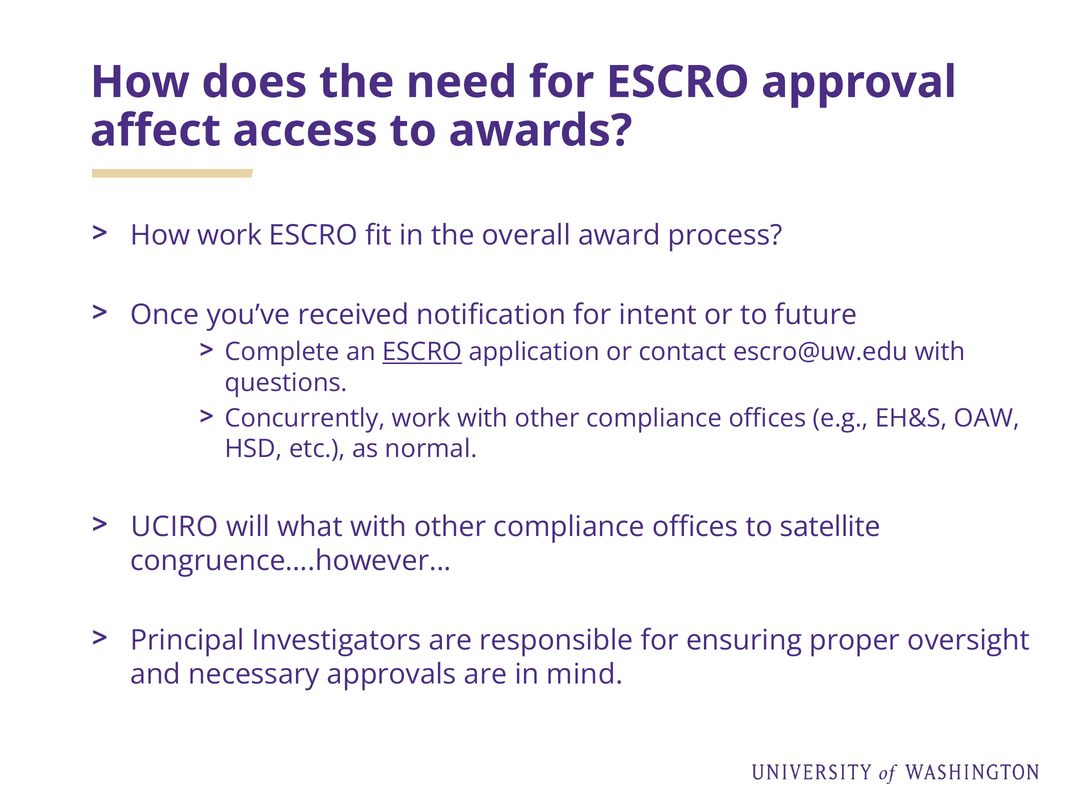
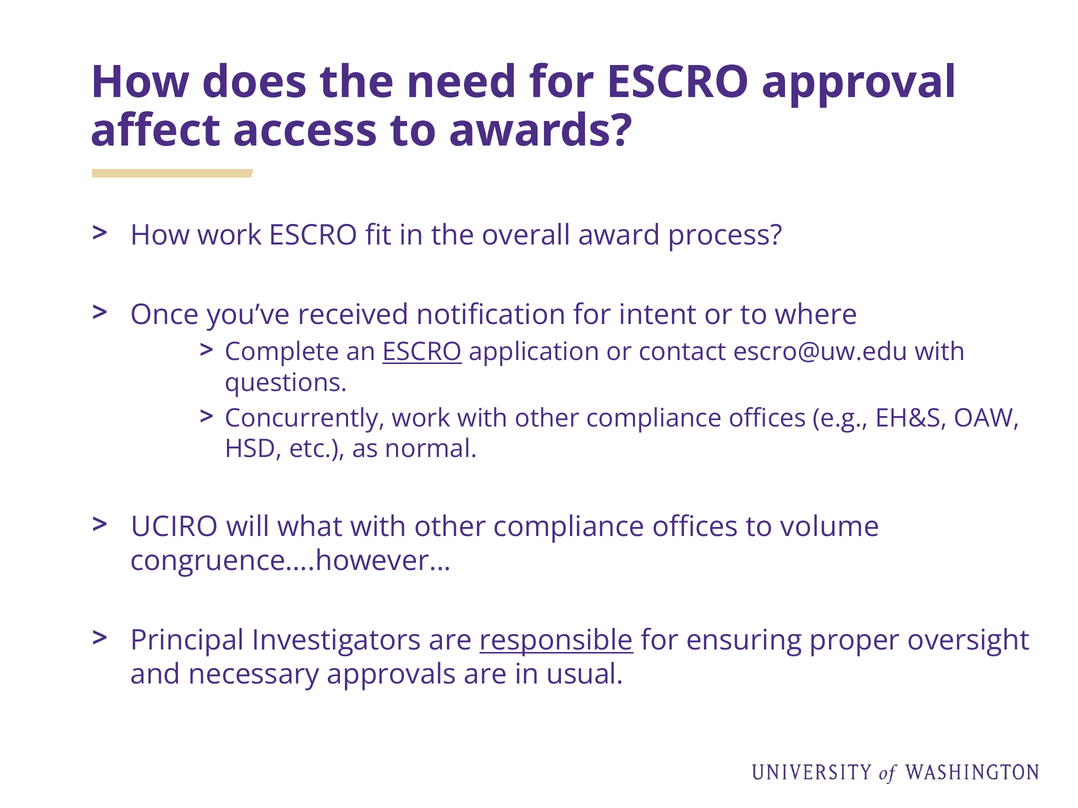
future: future -> where (816, 315)
satellite: satellite -> volume (830, 527)
responsible underline: none -> present (556, 641)
mind: mind -> usual (585, 675)
